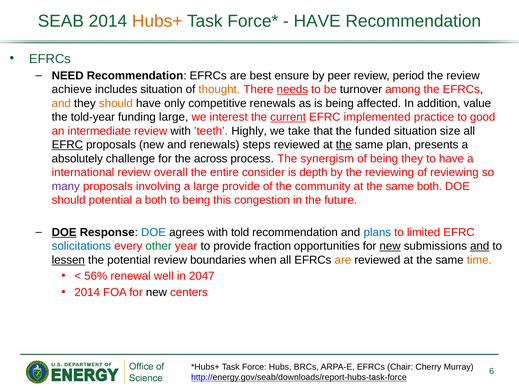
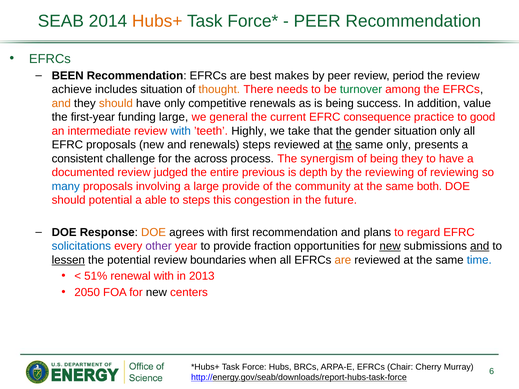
HAVE: HAVE -> PEER (317, 21)
NEED: NEED -> BEEN (68, 76)
ensure: ensure -> makes (292, 76)
needs underline: present -> none (292, 90)
turnover colour: black -> green (361, 90)
affected: affected -> success (379, 103)
told-year: told-year -> first-year (93, 117)
interest: interest -> general (229, 117)
current underline: present -> none (288, 117)
implemented: implemented -> consequence (377, 117)
with colour: black -> blue (181, 131)
funded: funded -> gender (373, 131)
situation size: size -> only (450, 131)
EFRC underline: present -> none (67, 145)
same plan: plan -> only (399, 145)
absolutely: absolutely -> consistent (77, 159)
international: international -> documented (83, 173)
overall: overall -> judged (171, 173)
consider: consider -> previous (263, 173)
many colour: purple -> blue (66, 186)
a both: both -> able (156, 200)
to being: being -> steps (196, 200)
DOE underline: present -> none (64, 232)
DOE colour: blue -> orange (154, 232)
told: told -> first (240, 232)
plans colour: blue -> black (377, 232)
limited: limited -> regard (424, 232)
other colour: green -> purple (159, 246)
time colour: orange -> blue (479, 260)
56%: 56% -> 51% (96, 276)
renewal well: well -> with (164, 276)
2047: 2047 -> 2013 (202, 276)
2014: 2014 -> 2050 (87, 292)
